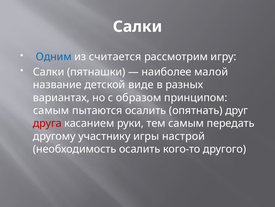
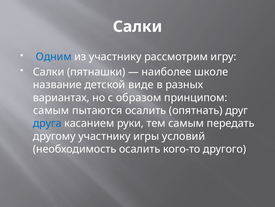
из считается: считается -> участнику (115, 57)
малой: малой -> школе (211, 72)
друга colour: red -> blue (47, 123)
настрой: настрой -> условий (184, 136)
